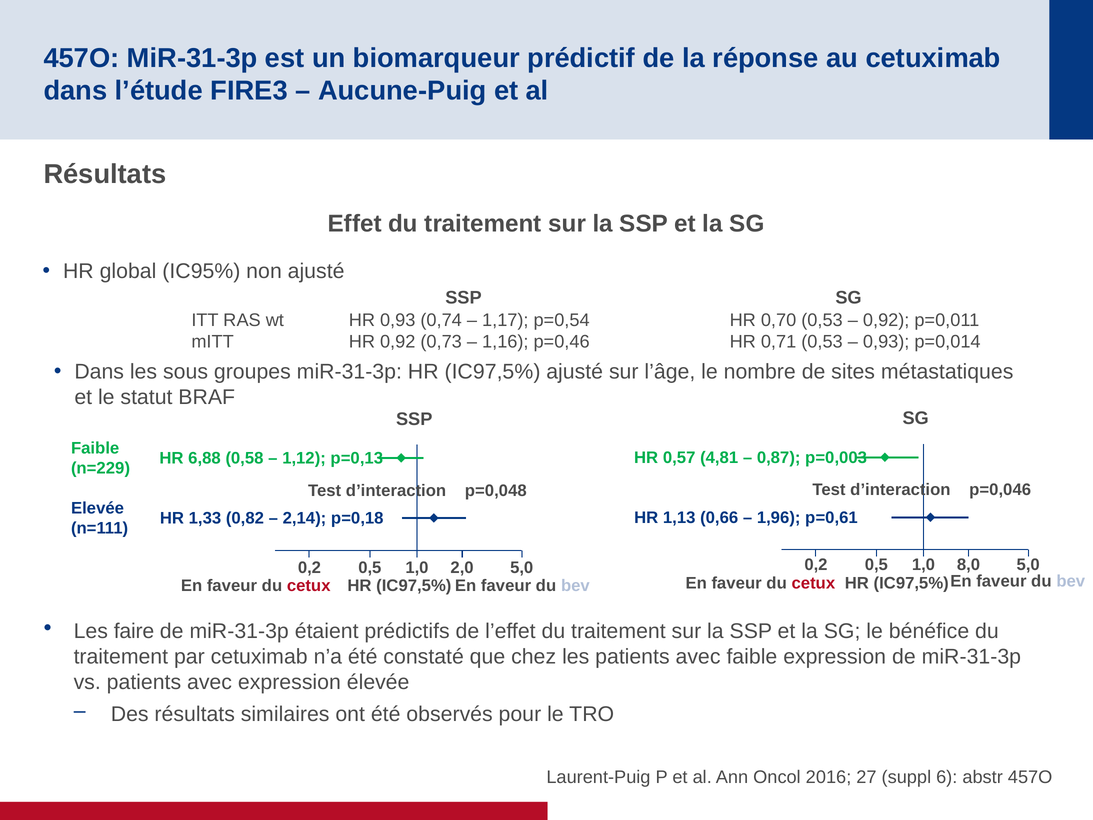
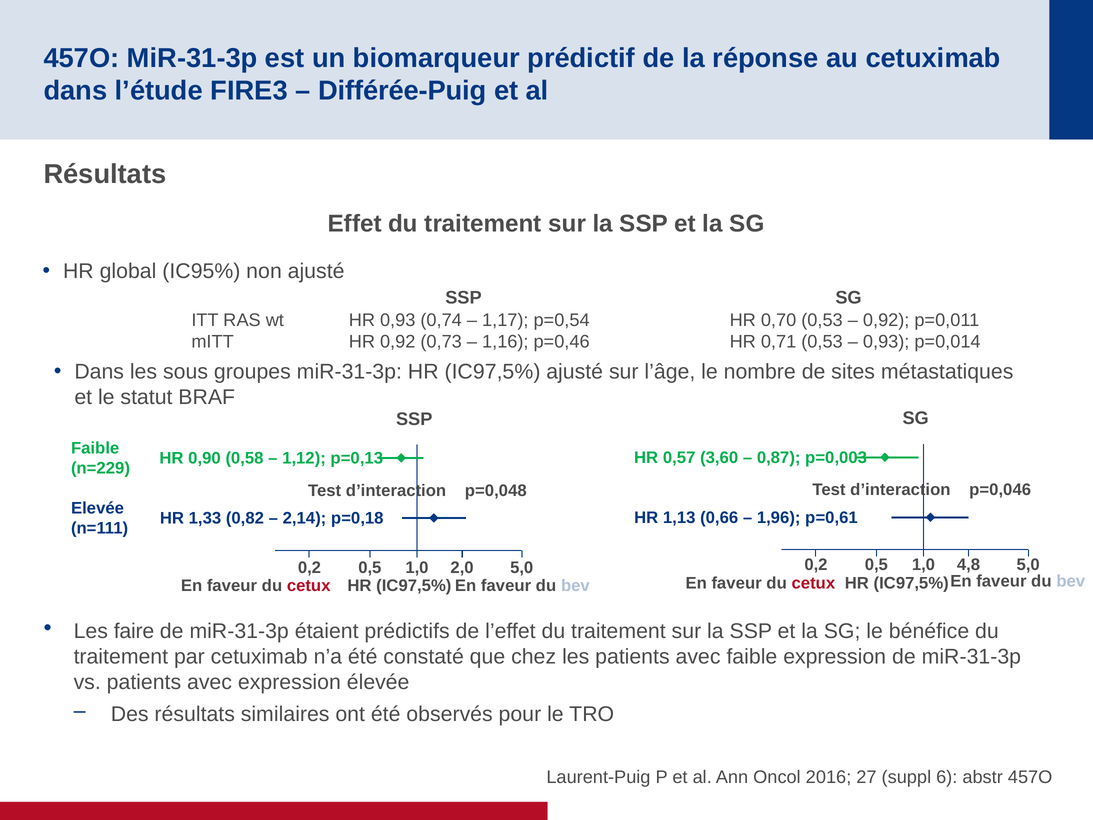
Aucune-Puig: Aucune-Puig -> Différée-Puig (402, 91)
4,81: 4,81 -> 3,60 (719, 458)
6,88: 6,88 -> 0,90 (205, 458)
8,0: 8,0 -> 4,8 (969, 565)
